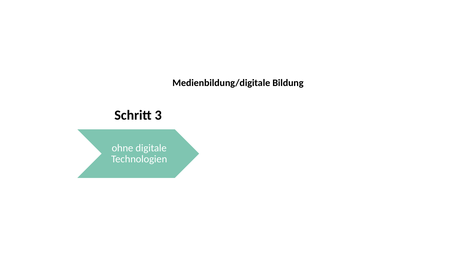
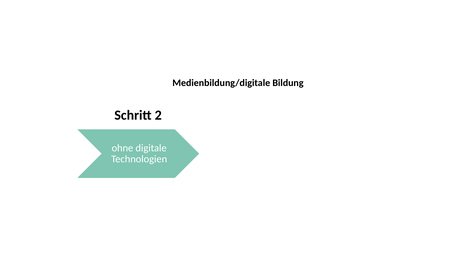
3: 3 -> 2 (158, 115)
